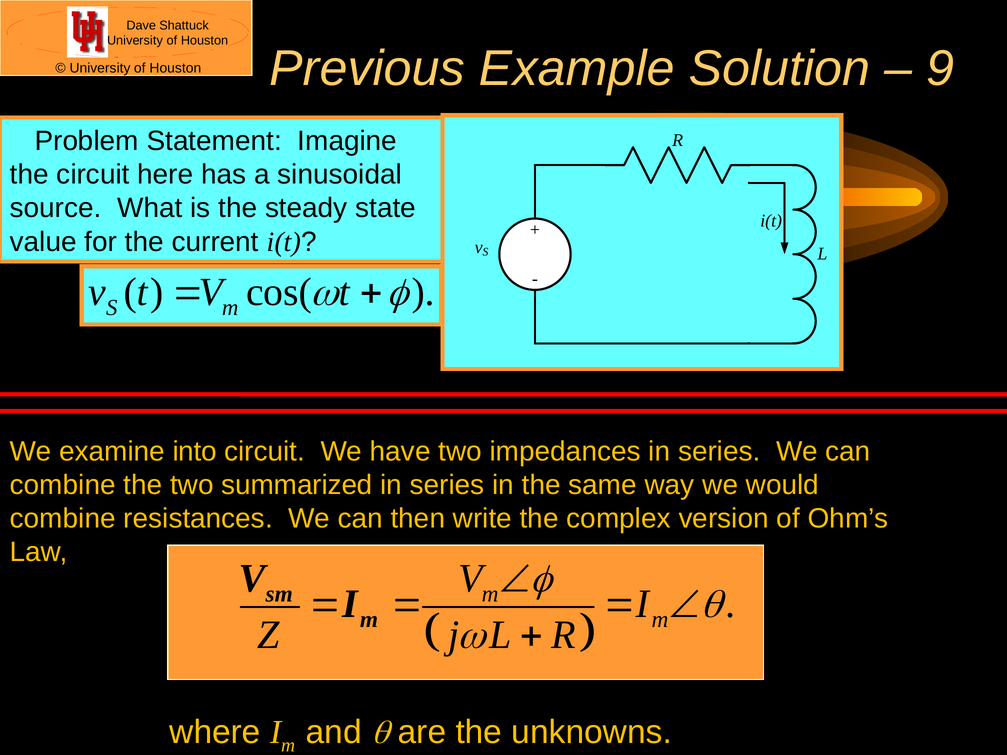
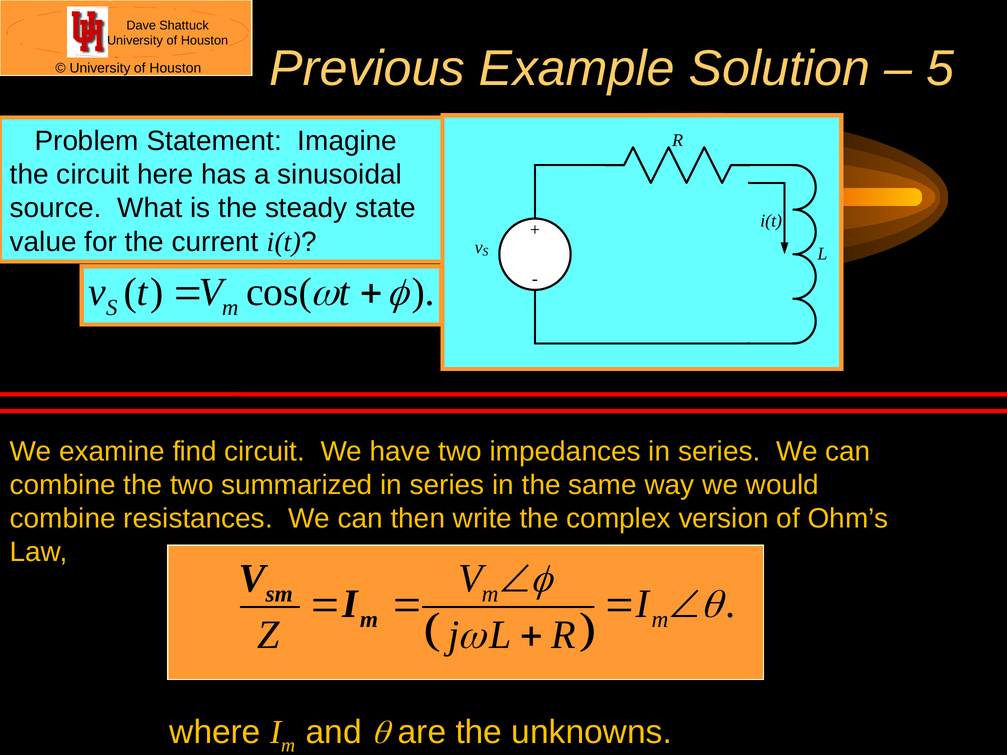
9: 9 -> 5 (940, 69)
into: into -> find (195, 452)
